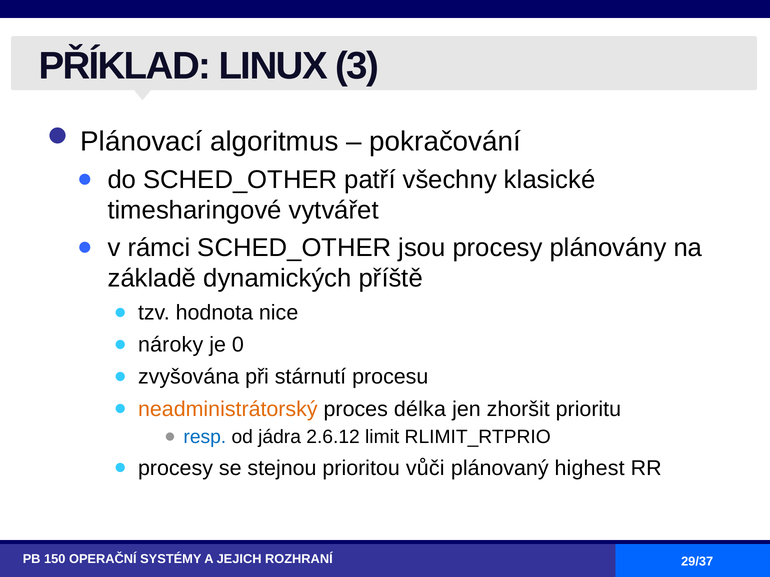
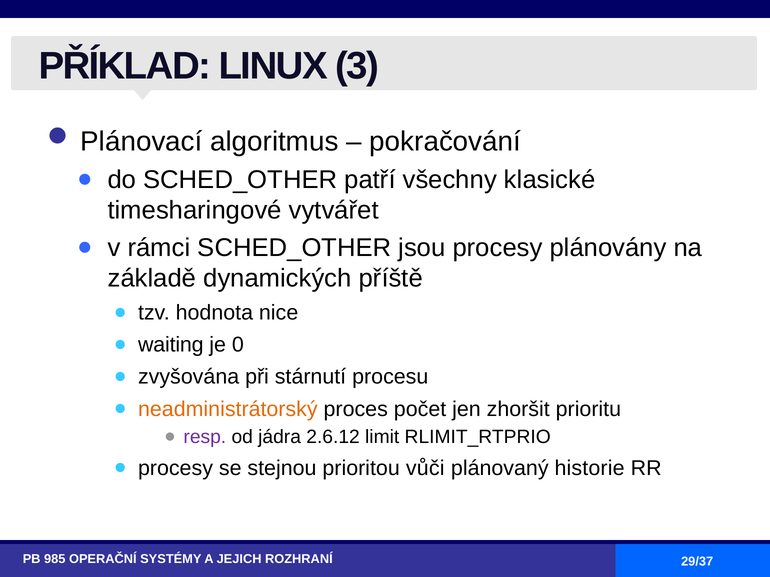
nároky: nároky -> waiting (171, 345)
délka: délka -> počet (420, 409)
resp colour: blue -> purple (205, 437)
highest: highest -> historie (590, 468)
150: 150 -> 985 (55, 560)
